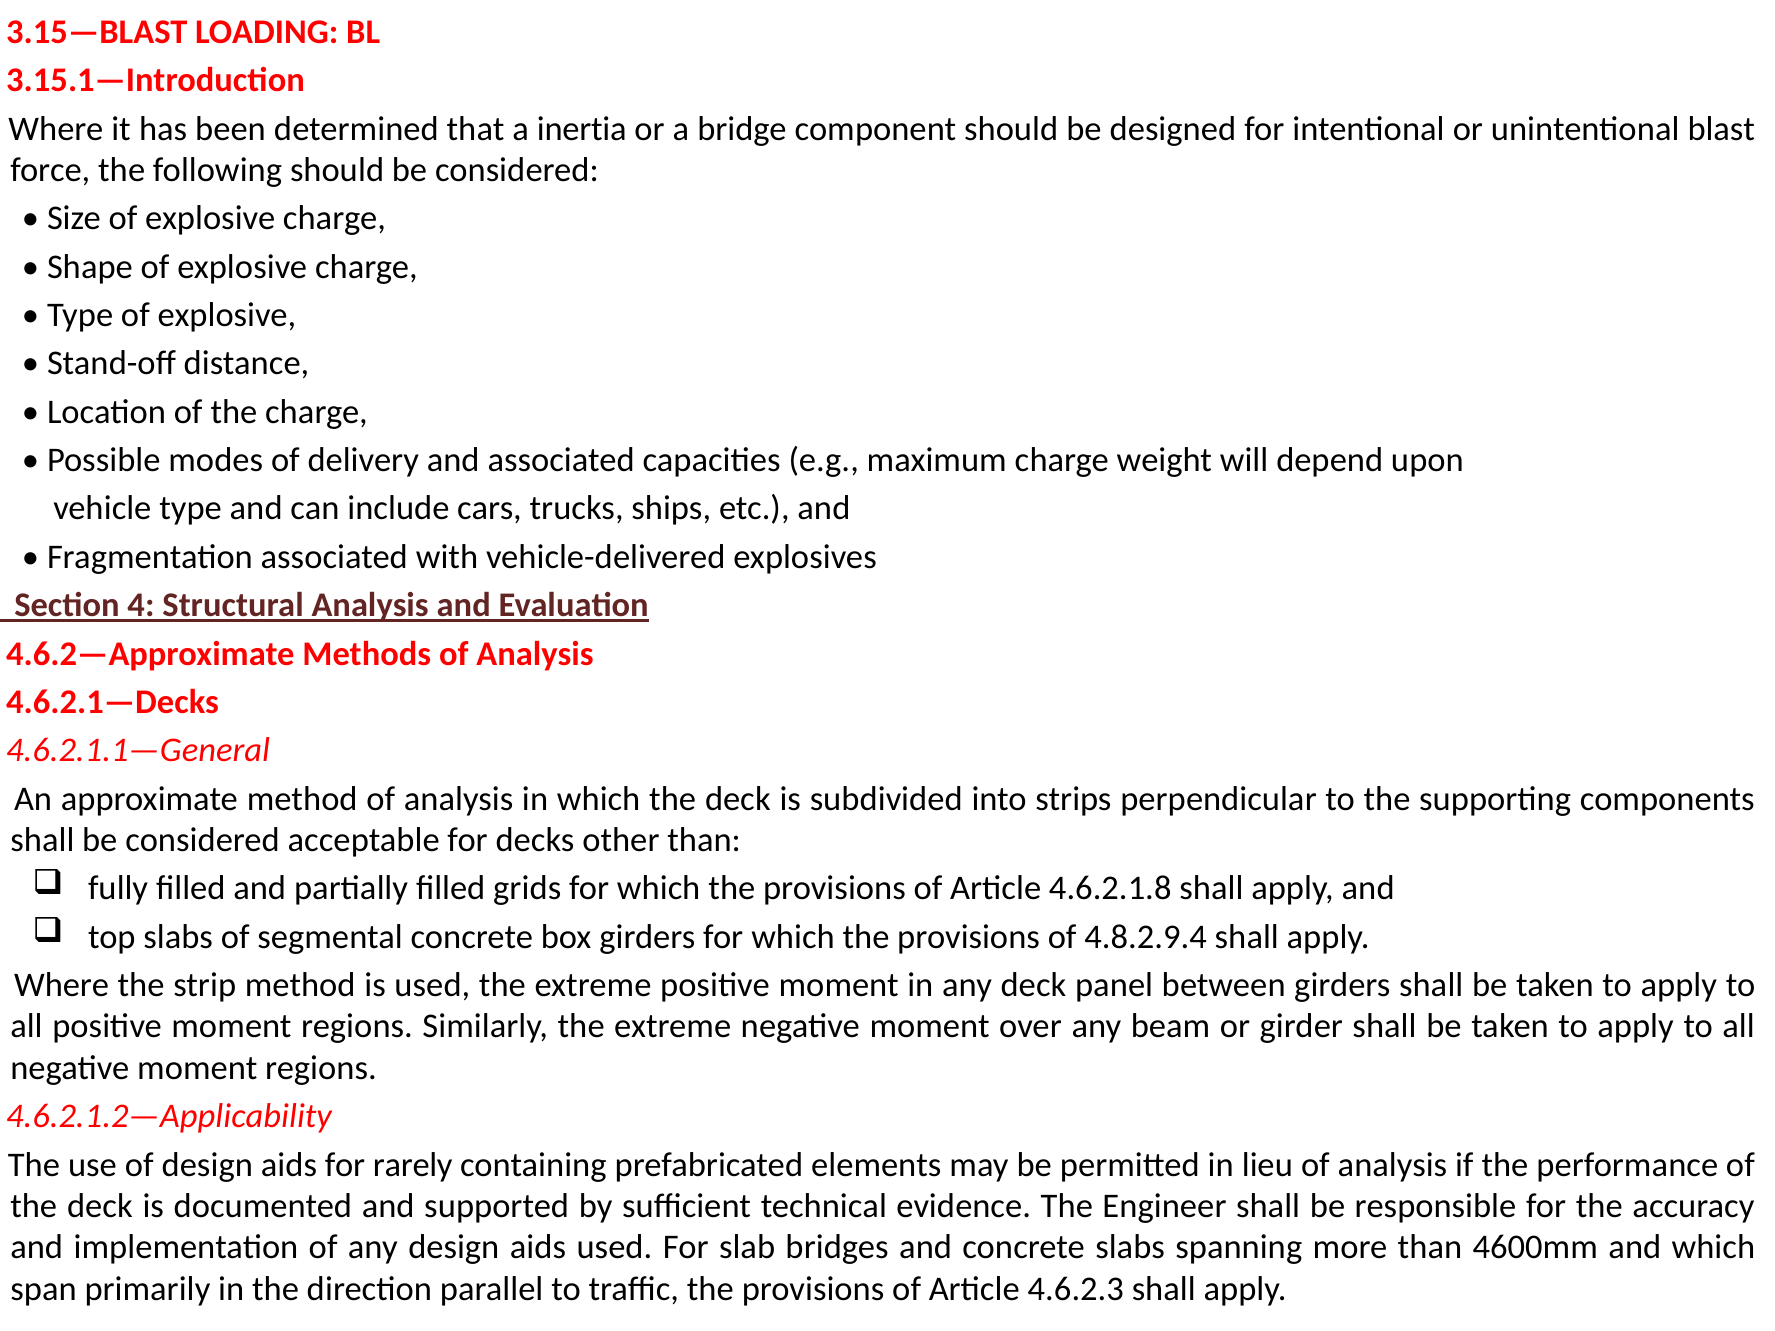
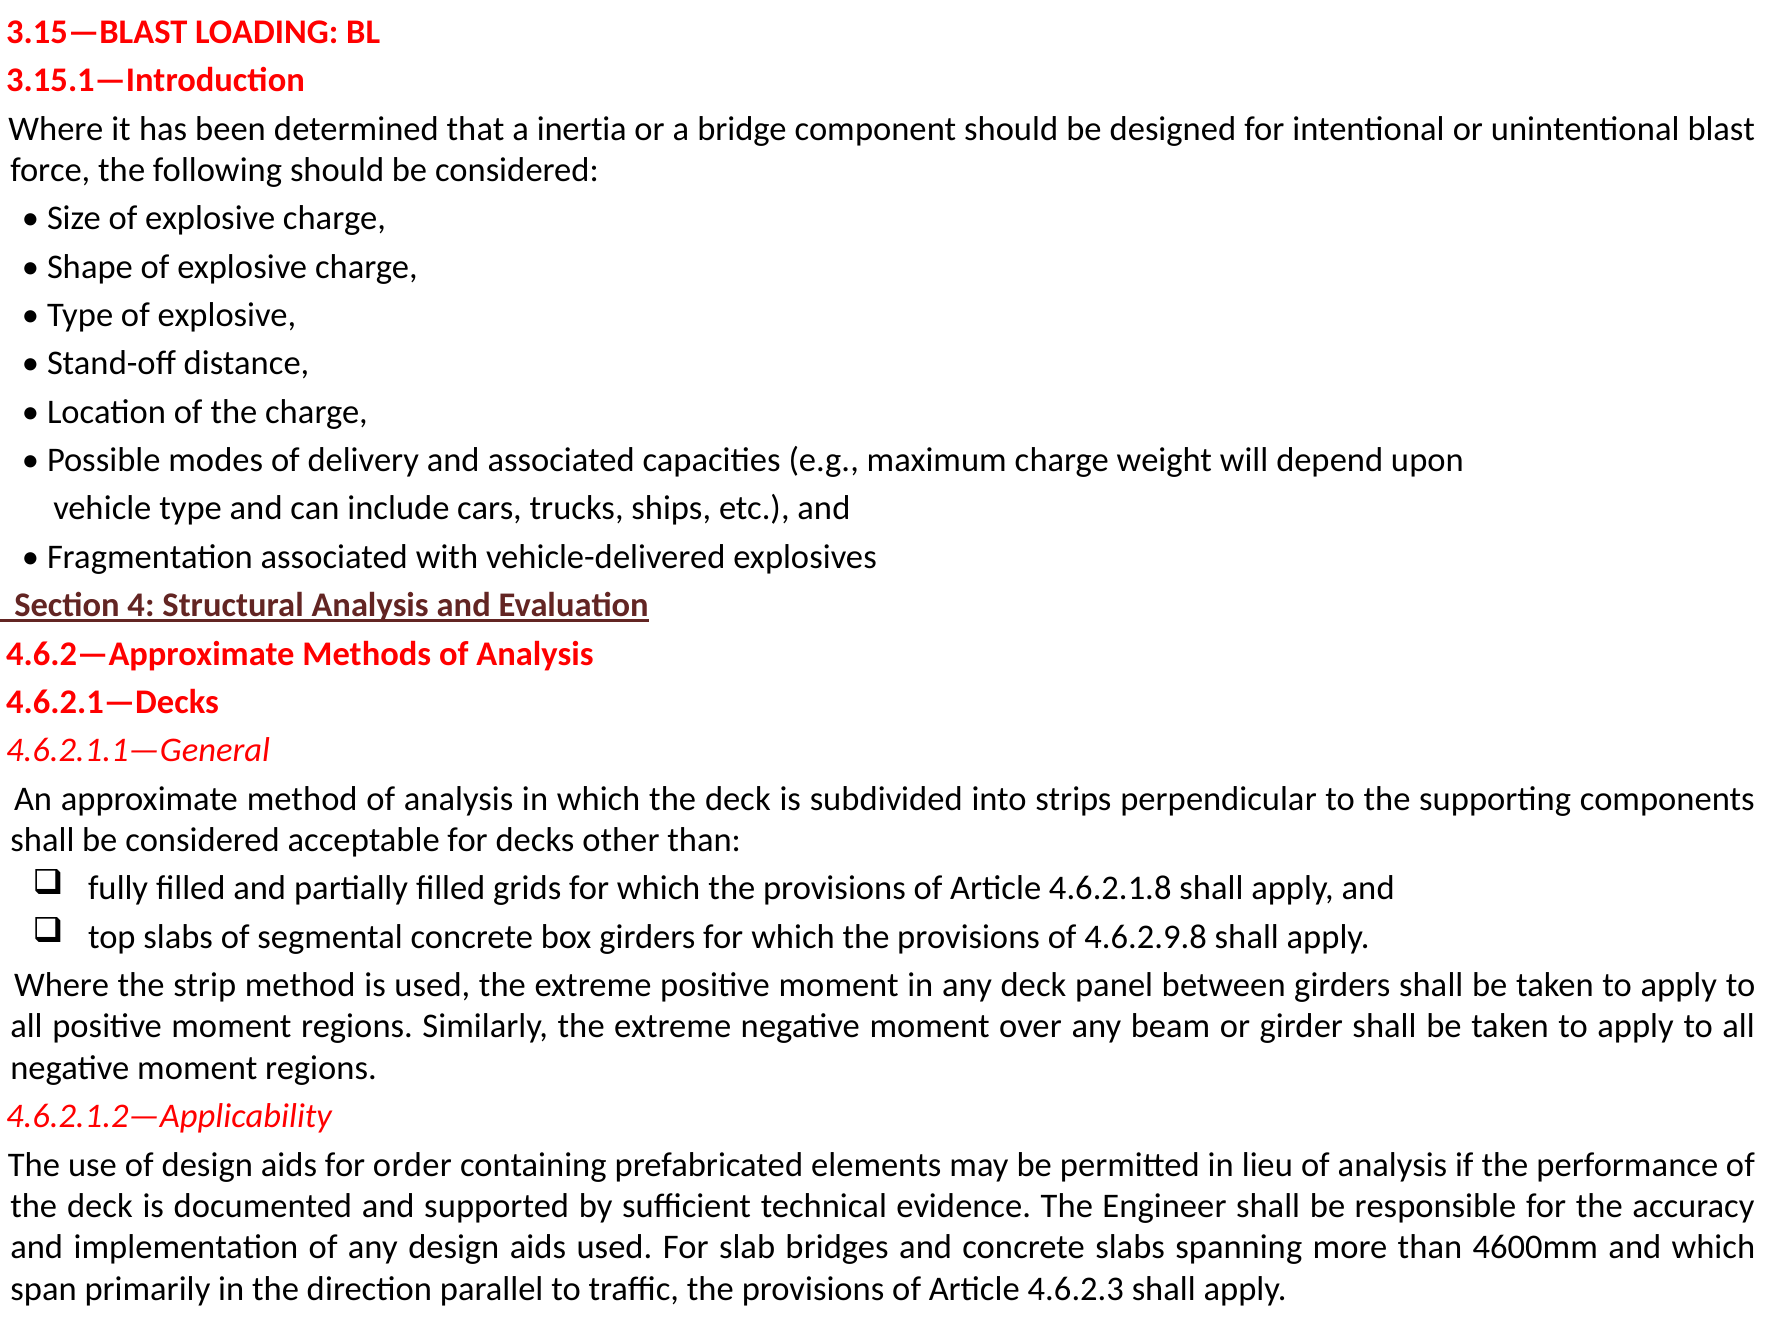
4.8.2.9.4: 4.8.2.9.4 -> 4.6.2.9.8 (1146, 937)
rarely: rarely -> order (412, 1165)
